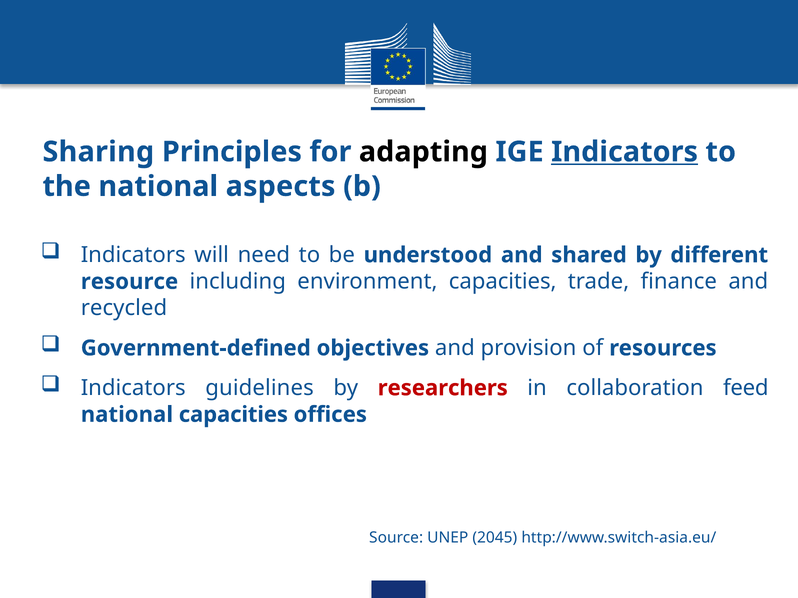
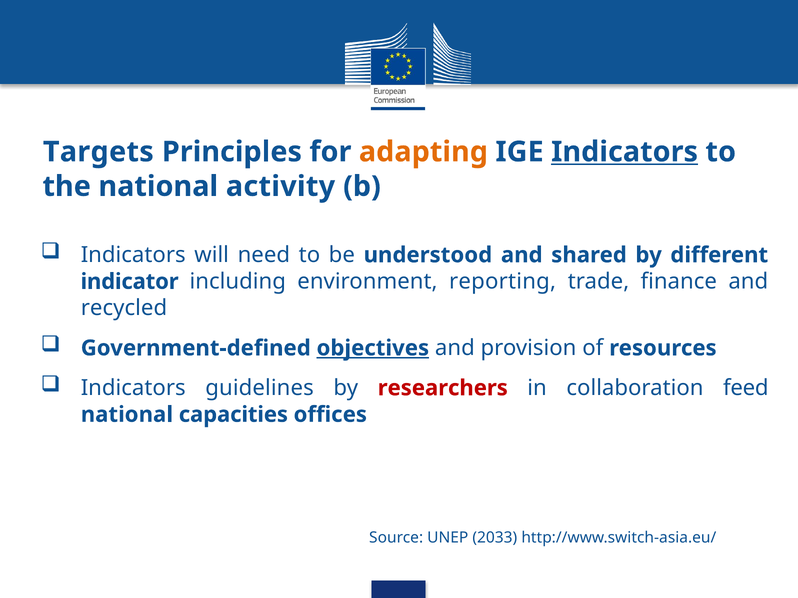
Sharing: Sharing -> Targets (98, 152)
adapting colour: black -> orange (423, 152)
aspects: aspects -> activity (280, 187)
resource: resource -> indicator (130, 282)
environment capacities: capacities -> reporting (503, 282)
objectives underline: none -> present (373, 348)
2045: 2045 -> 2033 (495, 538)
